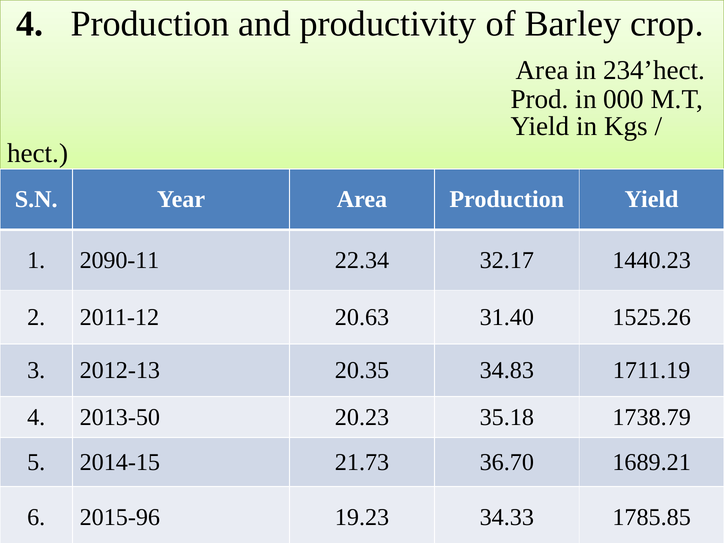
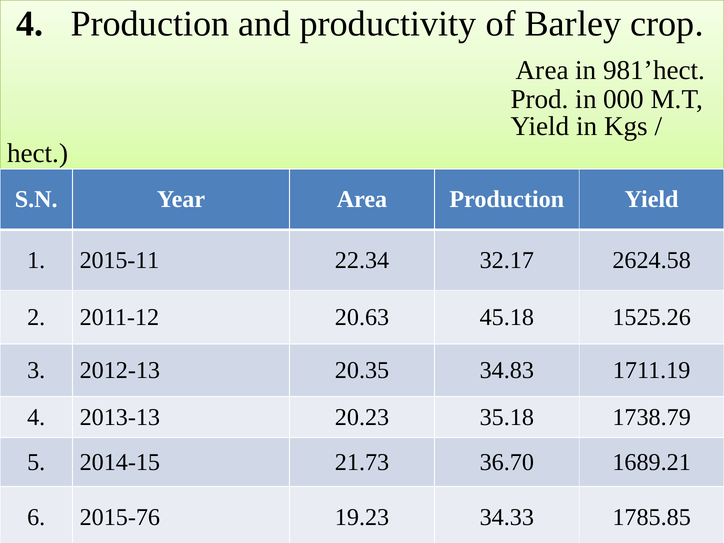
234’hect: 234’hect -> 981’hect (654, 70)
2090-11: 2090-11 -> 2015-11 (119, 260)
1440.23: 1440.23 -> 2624.58 (652, 260)
31.40: 31.40 -> 45.18 (507, 317)
2013-50: 2013-50 -> 2013-13 (120, 417)
2015-96: 2015-96 -> 2015-76 (120, 517)
